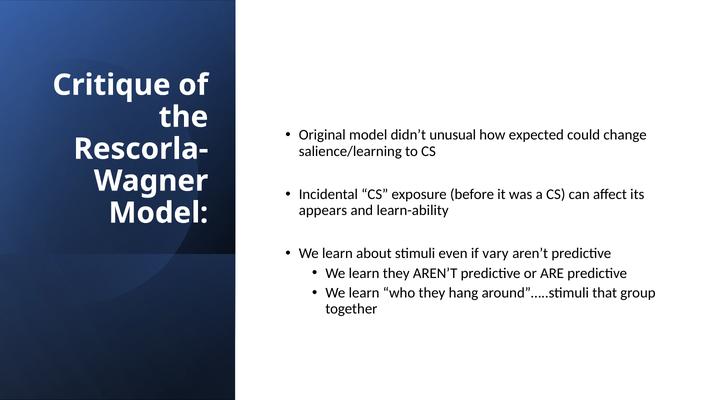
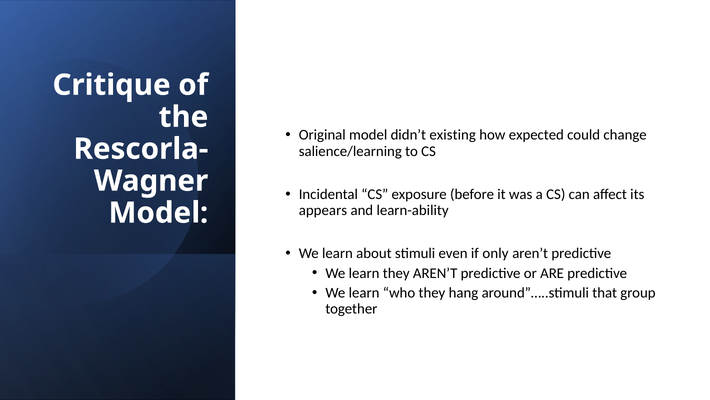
unusual: unusual -> existing (453, 135)
vary: vary -> only (495, 253)
